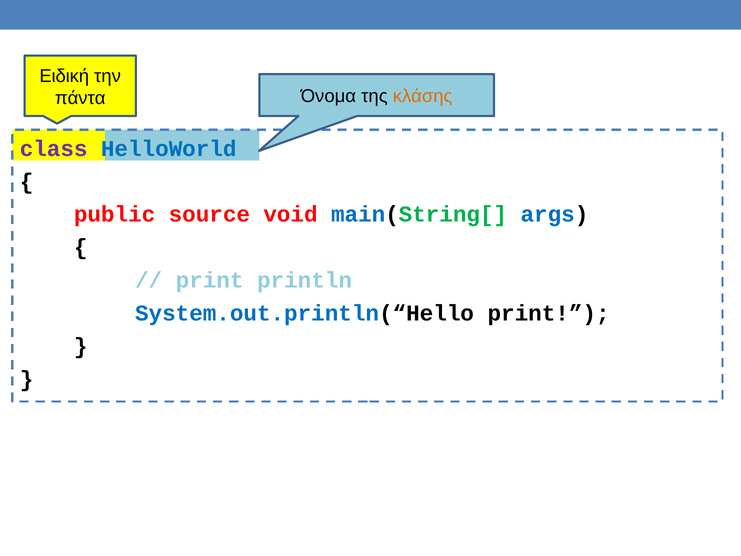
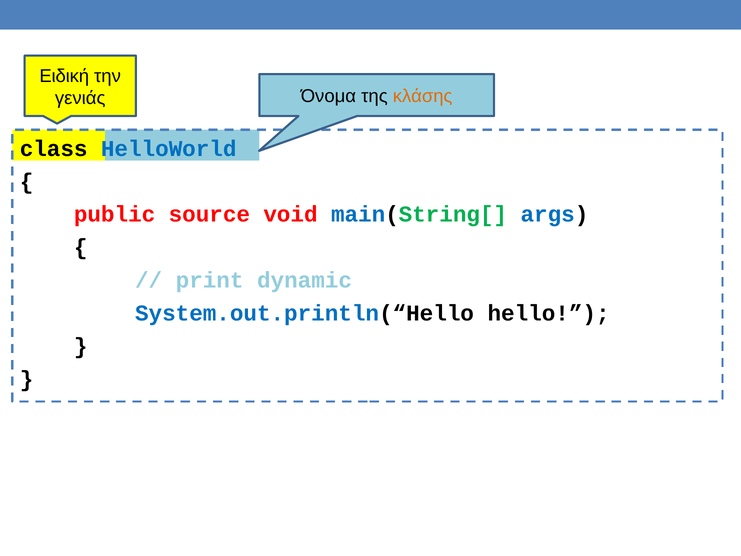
πάντα: πάντα -> γενιάς (80, 98)
class colour: purple -> black (54, 149)
println: println -> dynamic (305, 280)
System.out.println(“Hello print: print -> hello (549, 313)
